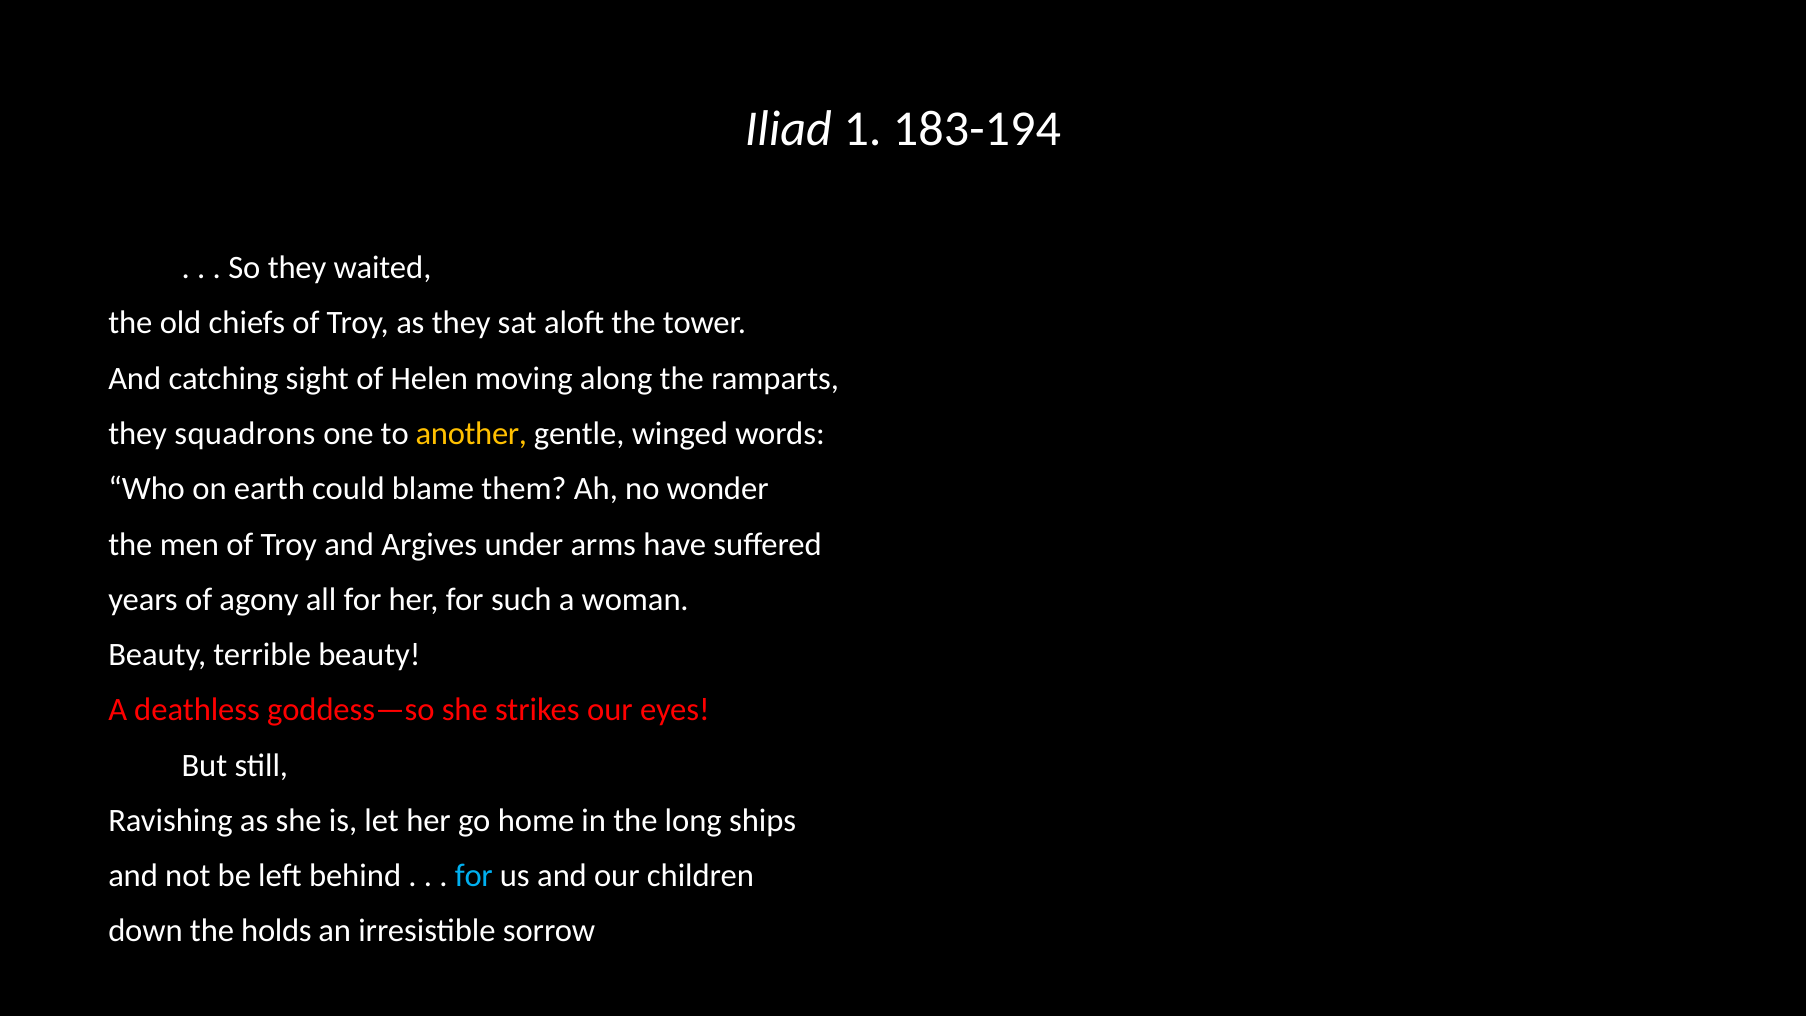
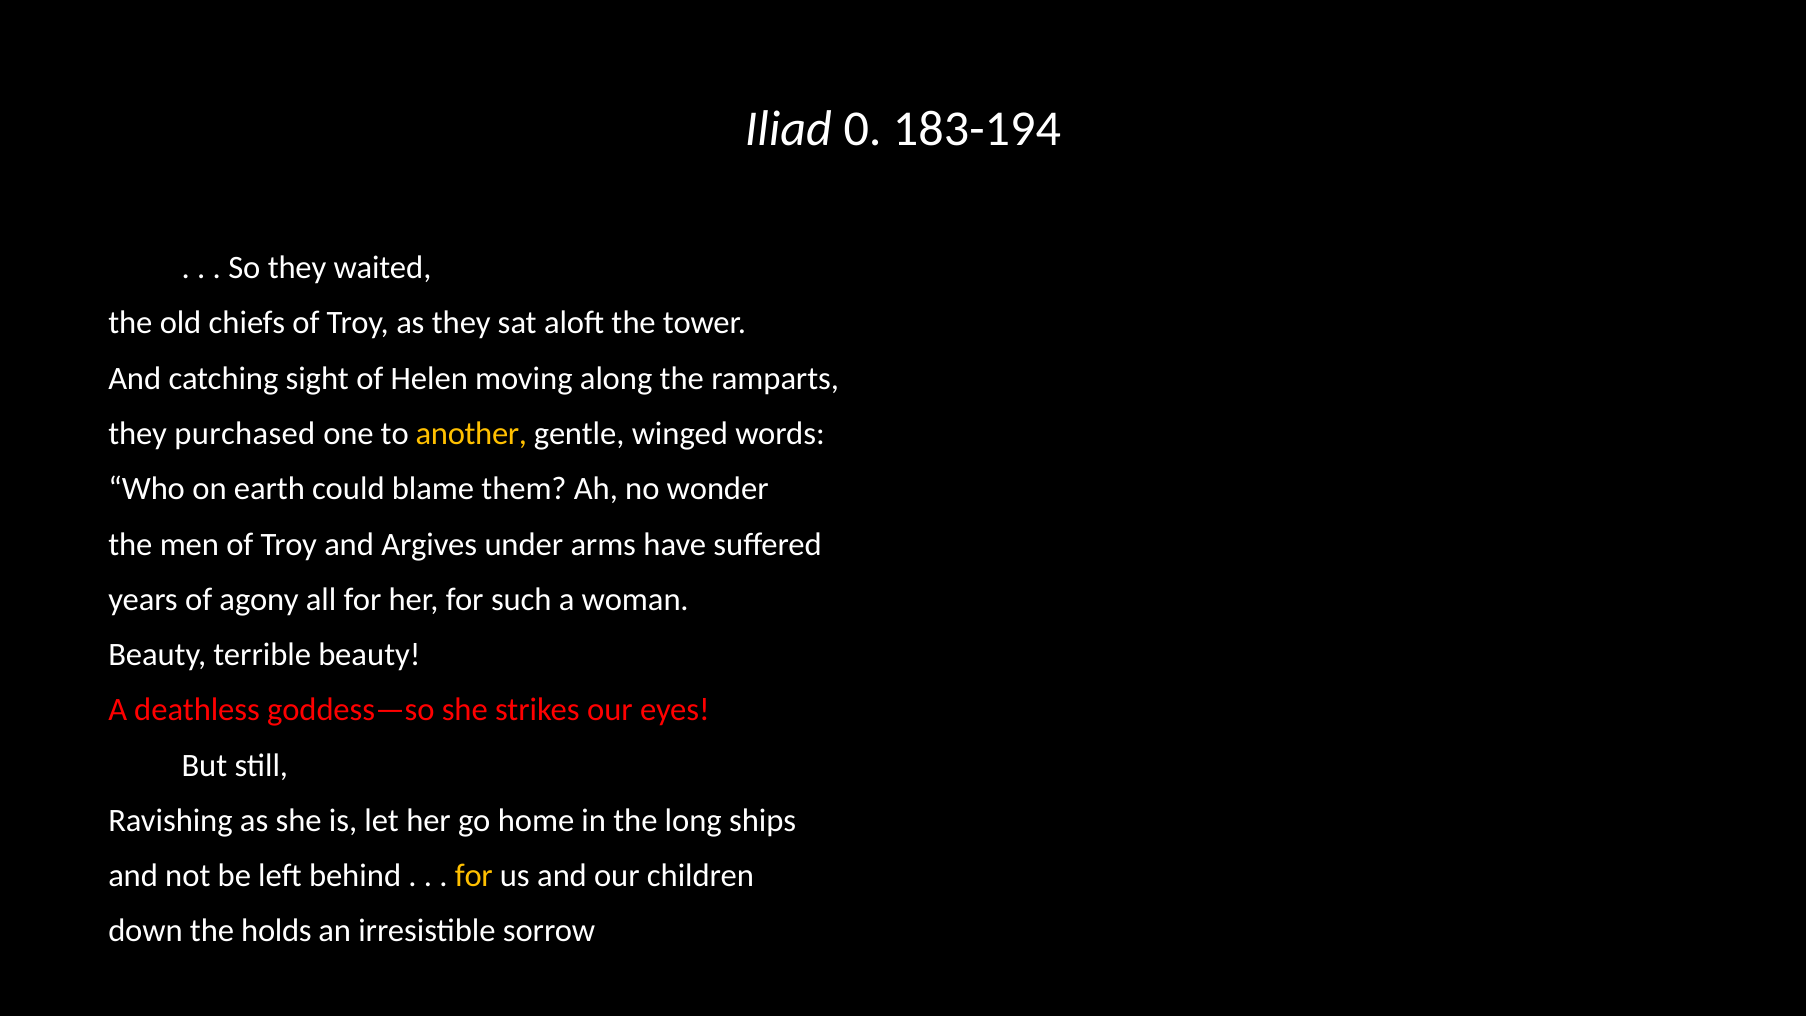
1: 1 -> 0 (863, 129)
squadrons: squadrons -> purchased (245, 434)
for colour: light blue -> yellow (474, 876)
